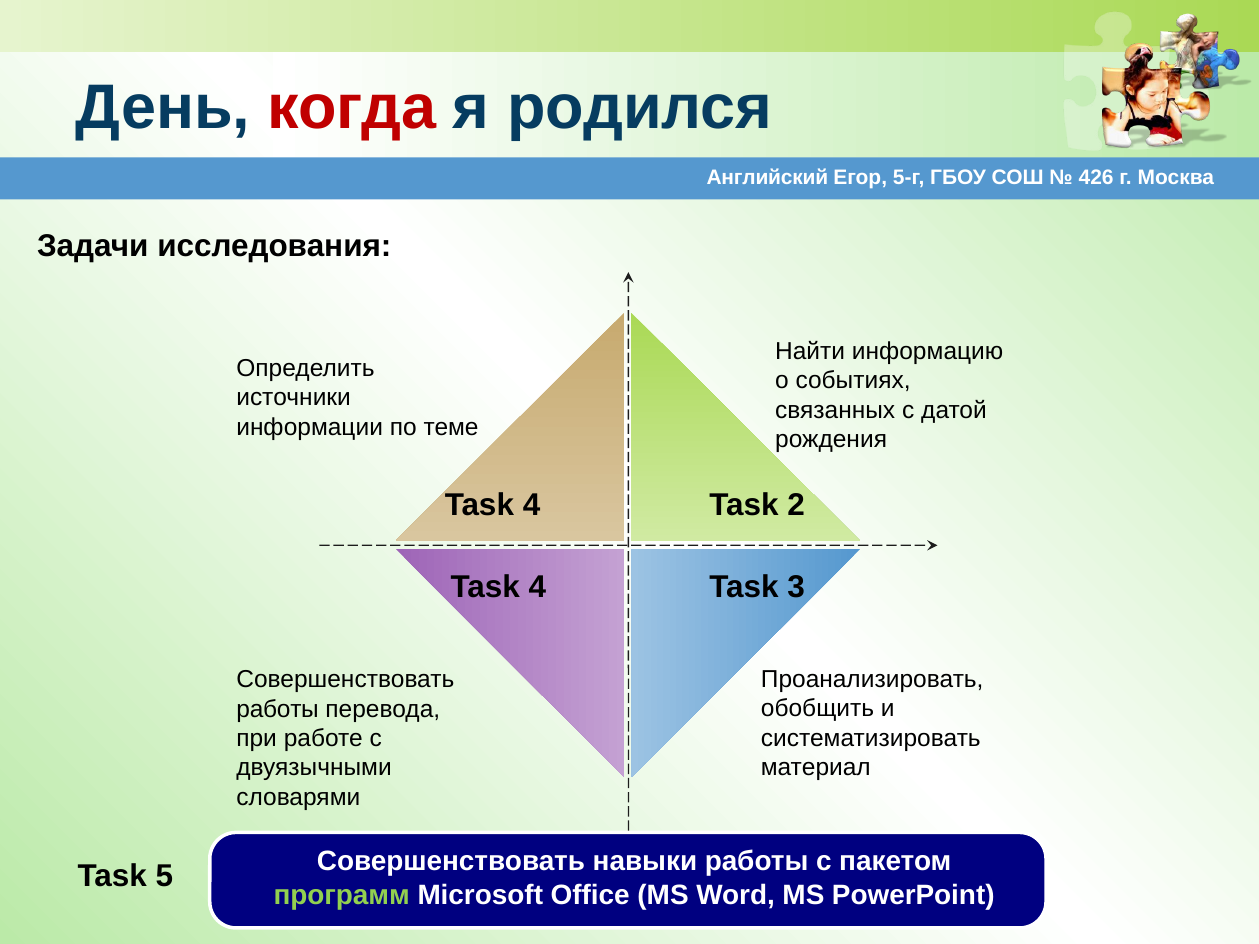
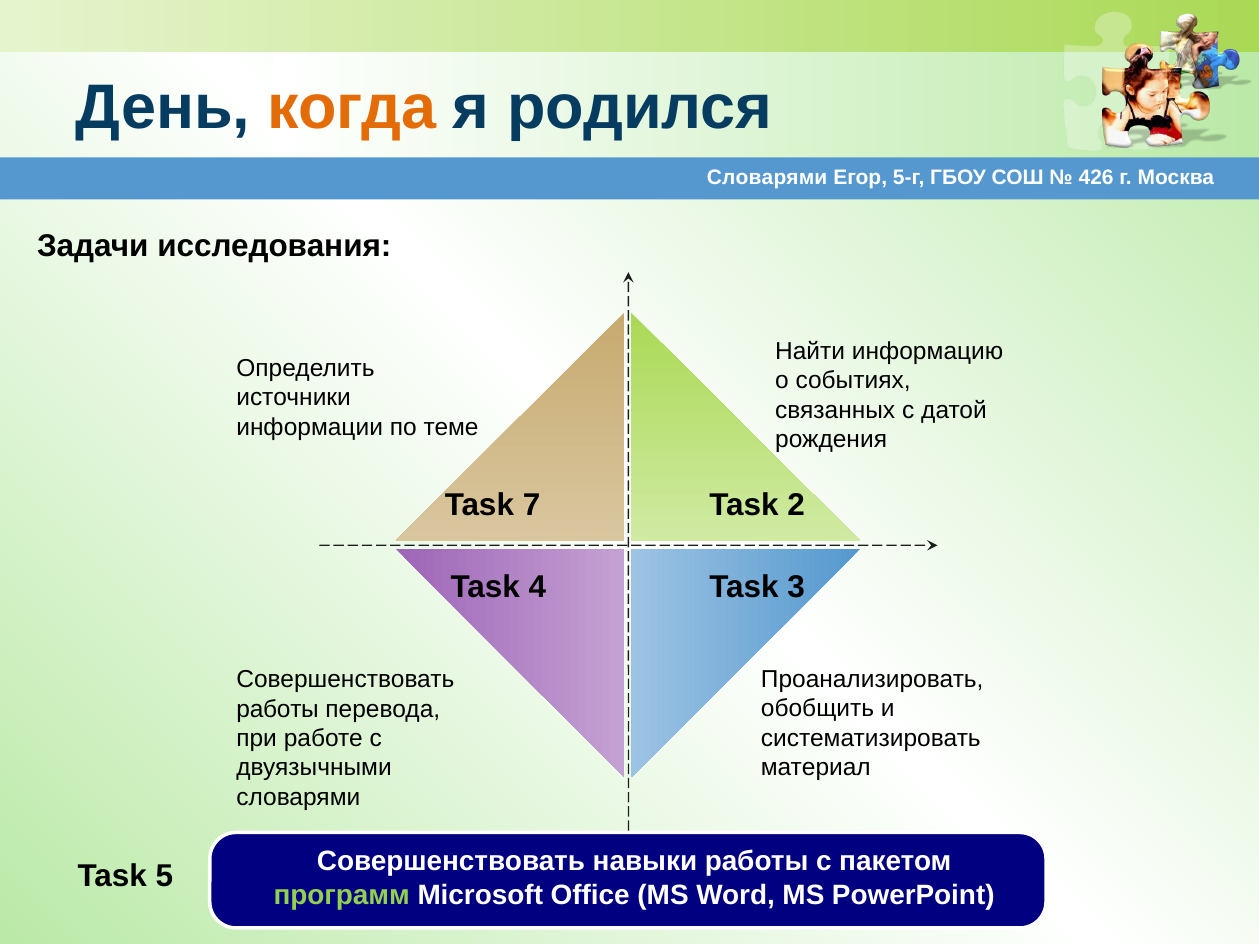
когда colour: red -> orange (352, 108)
Английский: Английский -> Словарями (767, 178)
4: 4 -> 7 (532, 505)
